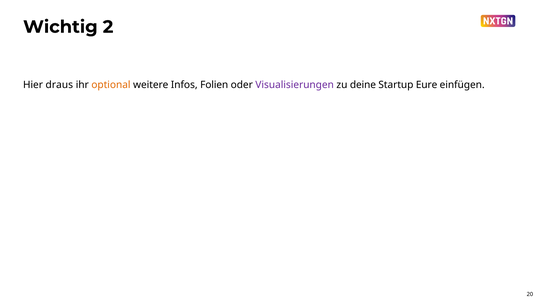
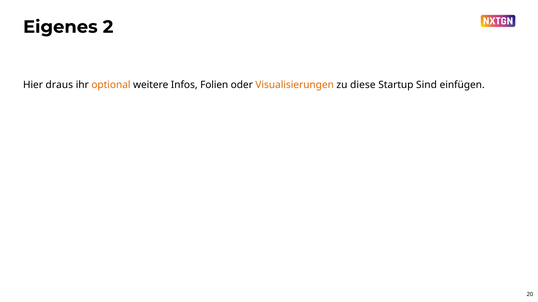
Wichtig: Wichtig -> Eigenes (60, 27)
Visualisierungen colour: purple -> orange (295, 85)
deine: deine -> diese (363, 85)
Eure: Eure -> Sind (426, 85)
